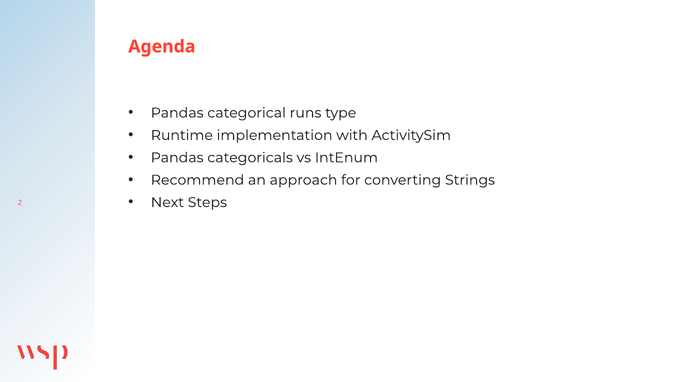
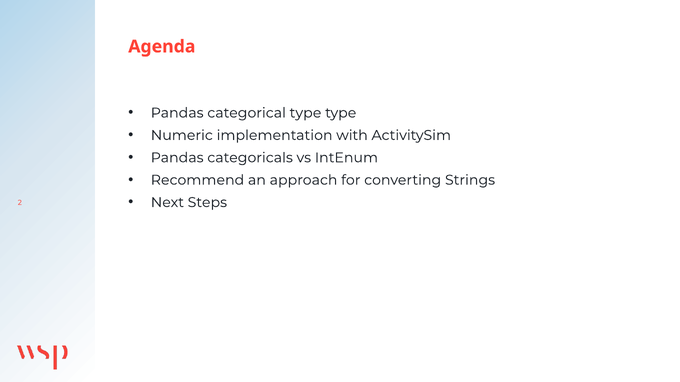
categorical runs: runs -> type (305, 113)
Runtime: Runtime -> Numeric (182, 135)
